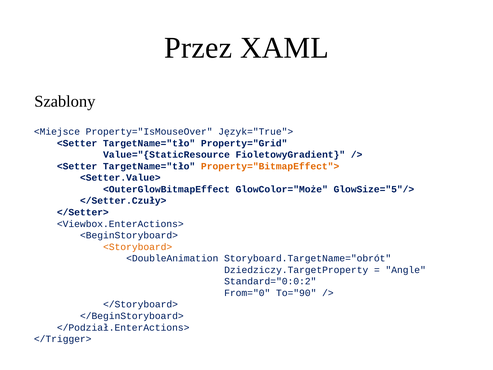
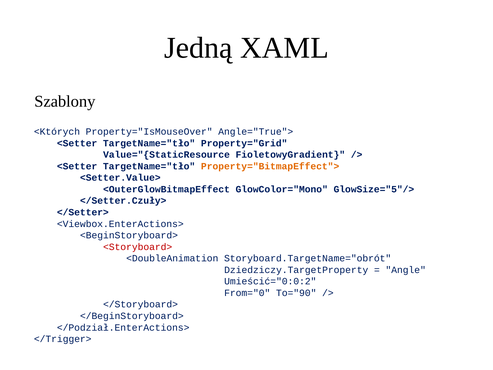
Przez: Przez -> Jedną (198, 48)
<Miejsce: <Miejsce -> <Których (57, 132)
Język="True">: Język="True"> -> Angle="True"> (256, 132)
GlowColor="Może: GlowColor="Może -> GlowColor="Mono (282, 189)
<Storyboard> colour: orange -> red (138, 247)
Standard="0:0:2: Standard="0:0:2 -> Umieścić="0:0:2 (270, 281)
